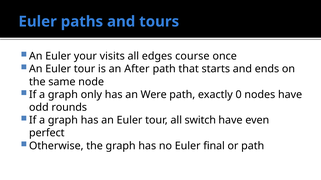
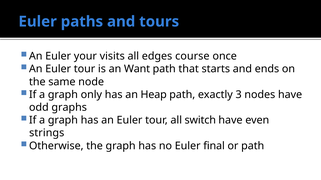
After: After -> Want (137, 69)
Were: Were -> Heap (154, 95)
0: 0 -> 3 (239, 95)
rounds: rounds -> graphs (69, 108)
perfect: perfect -> strings (47, 133)
